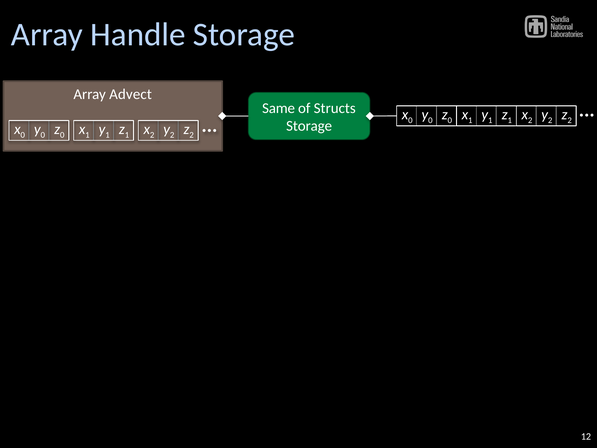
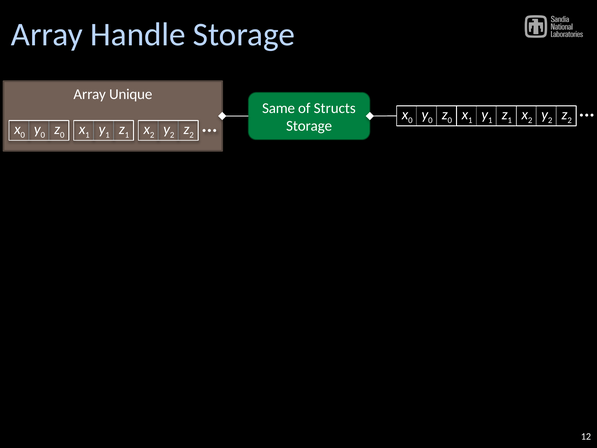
Advect: Advect -> Unique (131, 94)
